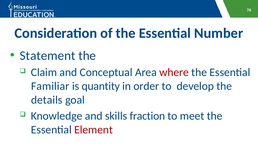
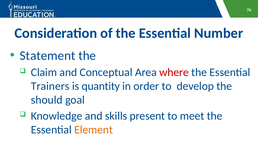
Familiar: Familiar -> Trainers (50, 86)
details: details -> should (47, 100)
fraction: fraction -> present (147, 116)
Element colour: red -> orange (94, 130)
